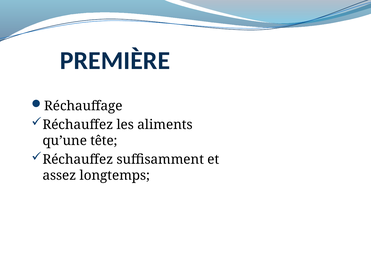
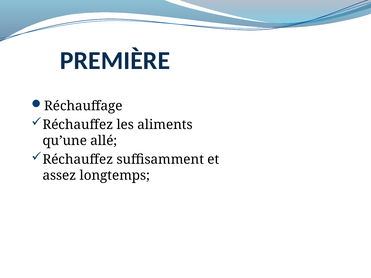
tête: tête -> allé (104, 141)
